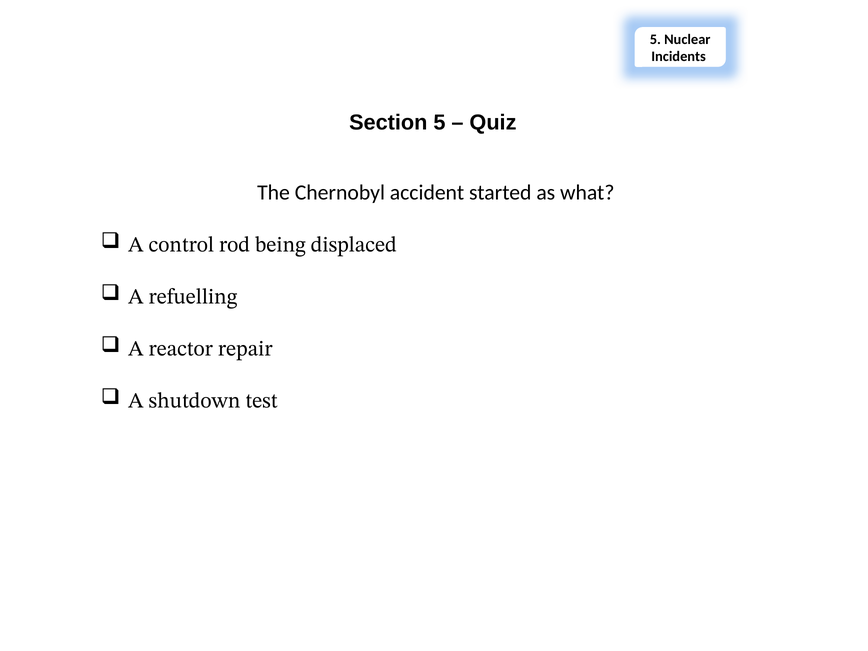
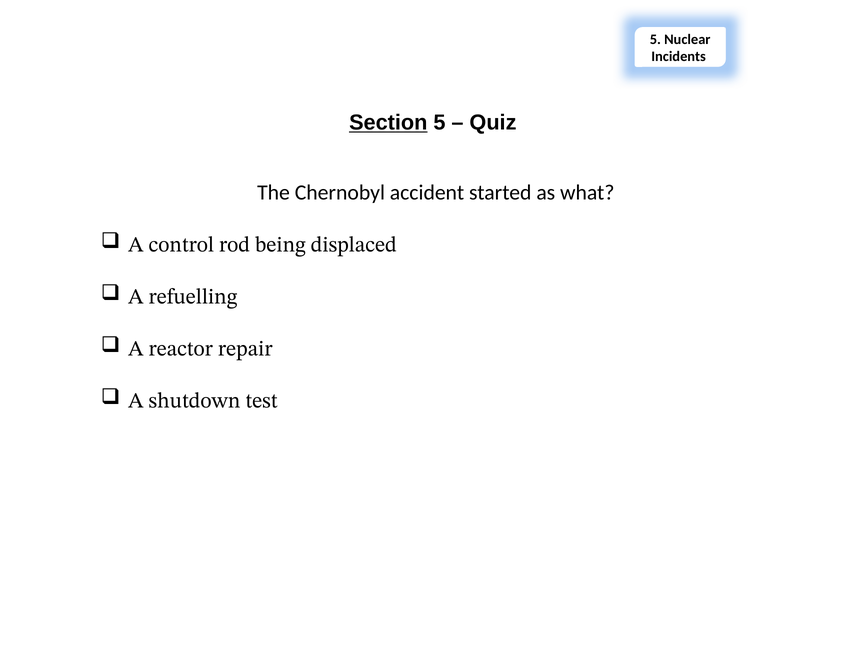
Section underline: none -> present (388, 123)
